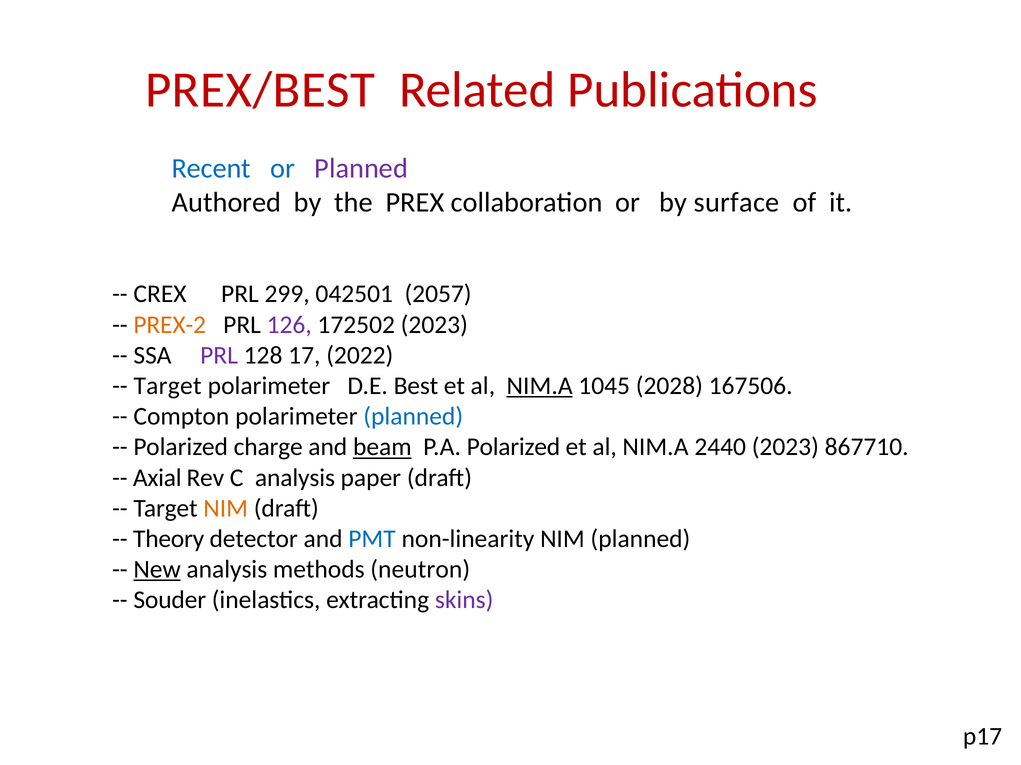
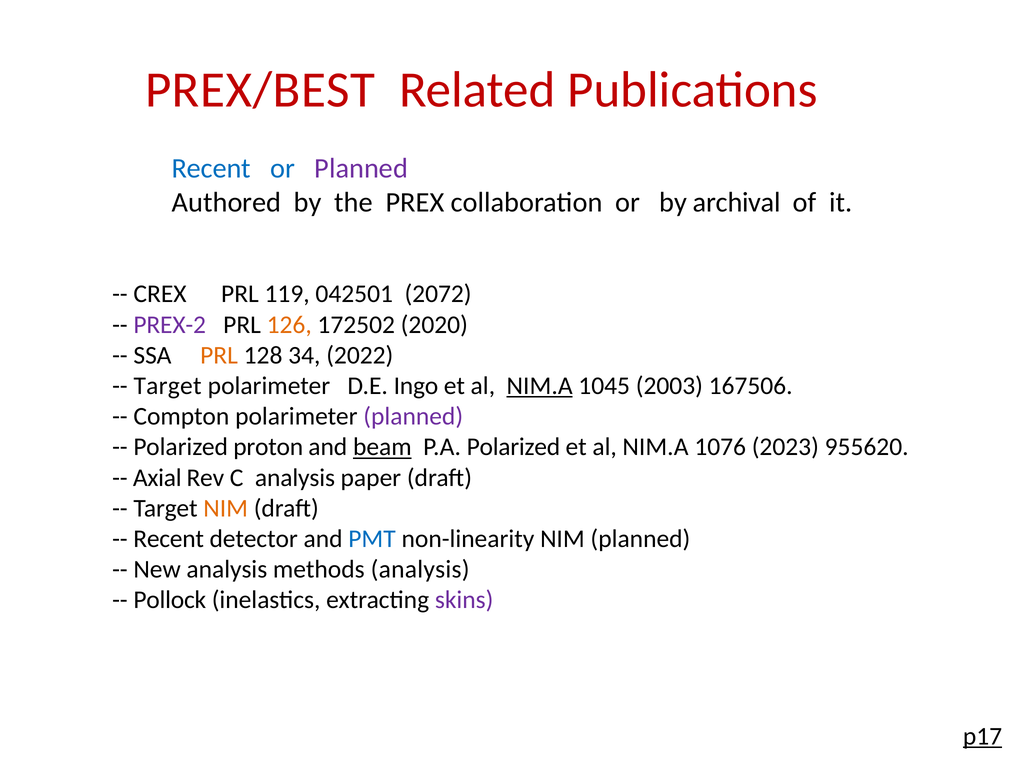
surface: surface -> archival (737, 203)
299: 299 -> 119 (287, 294)
2057: 2057 -> 2072 (438, 294)
PREX-2 colour: orange -> purple (170, 325)
126 colour: purple -> orange (289, 325)
172502 2023: 2023 -> 2020 (434, 325)
PRL colour: purple -> orange (219, 356)
17: 17 -> 34 (304, 356)
Best: Best -> Ingo (416, 386)
2028: 2028 -> 2003 (669, 386)
planned colour: blue -> purple (413, 417)
charge: charge -> proton (268, 447)
2440: 2440 -> 1076 (720, 447)
867710: 867710 -> 955620 (867, 447)
Theory: Theory -> Recent (169, 539)
New underline: present -> none (157, 570)
methods neutron: neutron -> analysis (420, 570)
Souder: Souder -> Pollock (170, 601)
p17 underline: none -> present (983, 737)
